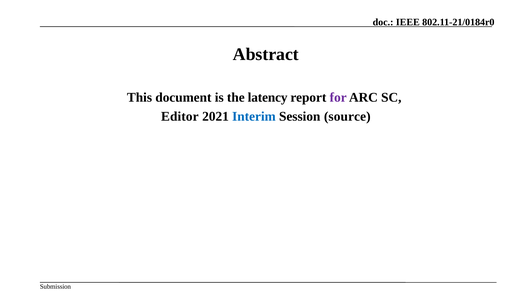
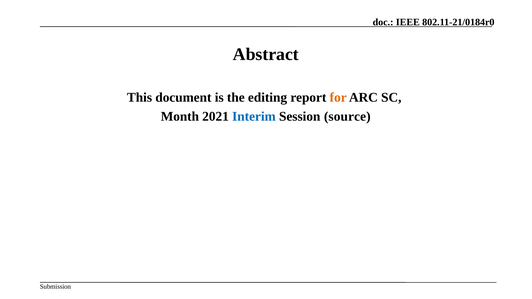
latency: latency -> editing (268, 97)
for colour: purple -> orange (338, 97)
Editor: Editor -> Month (180, 117)
